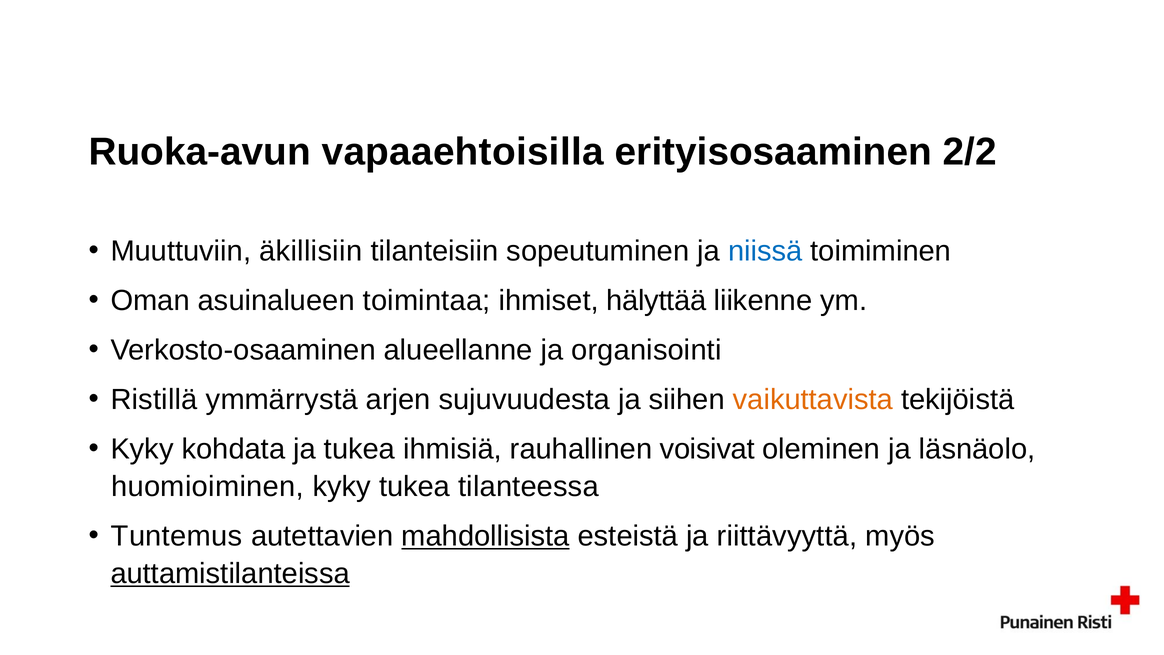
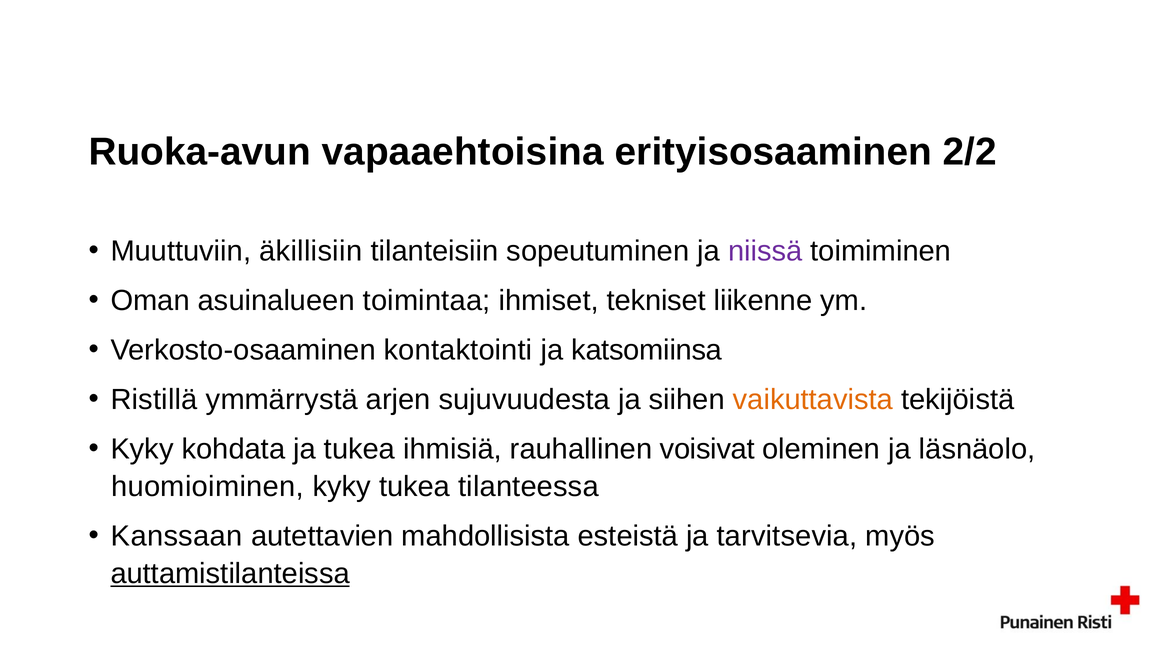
vapaaehtoisilla: vapaaehtoisilla -> vapaaehtoisina (463, 152)
niissä colour: blue -> purple (765, 251)
hälyttää: hälyttää -> tekniset (656, 301)
alueellanne: alueellanne -> kontaktointi (458, 350)
organisointi: organisointi -> katsomiinsa (647, 350)
Tuntemus: Tuntemus -> Kanssaan (177, 536)
mahdollisista underline: present -> none (486, 536)
riittävyyttä: riittävyyttä -> tarvitsevia (787, 536)
